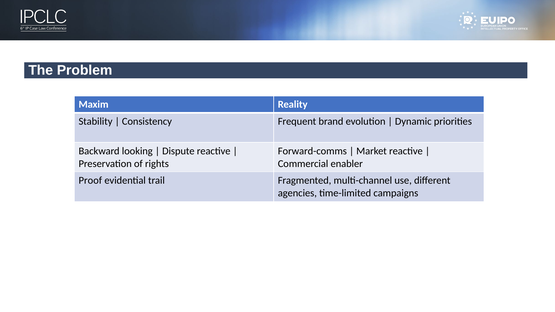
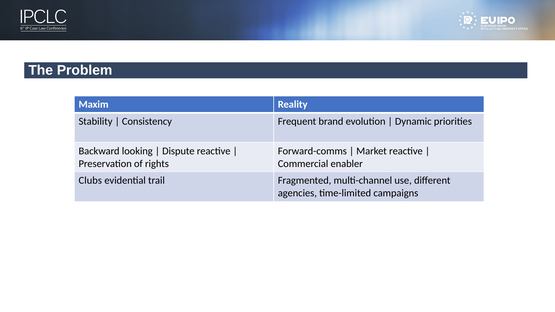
Proof: Proof -> Clubs (90, 181)
